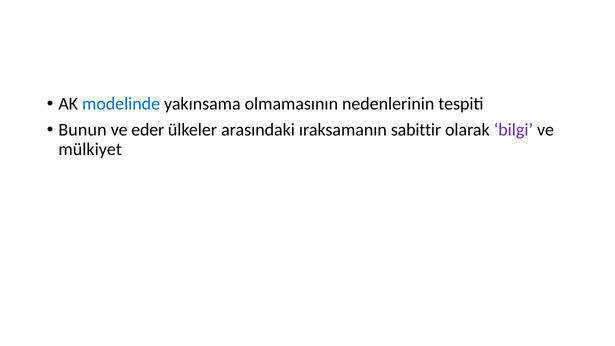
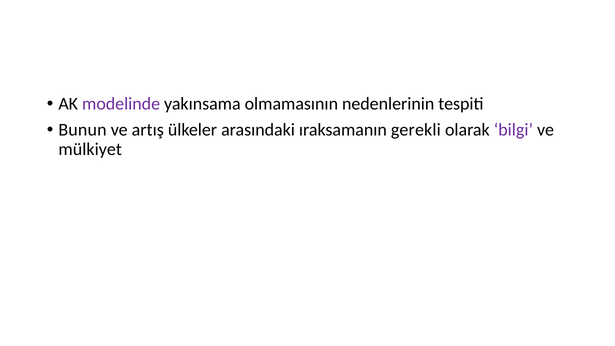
modelinde colour: blue -> purple (121, 104)
eder: eder -> artış (148, 130)
sabittir: sabittir -> gerekli (416, 130)
